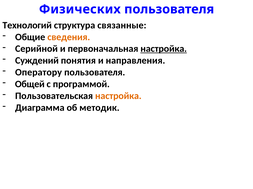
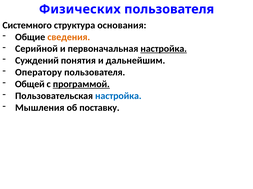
Технологий: Технологий -> Системного (27, 25)
связанные: связанные -> основания (122, 25)
направления: направления -> дальнейшим (135, 61)
программой underline: none -> present (81, 84)
настройка colour: orange -> blue (118, 96)
Диаграмма: Диаграмма -> Мышления (40, 108)
методик: методик -> поставку (99, 108)
